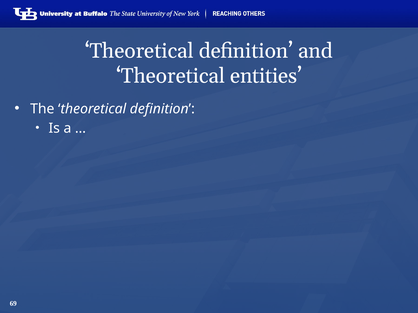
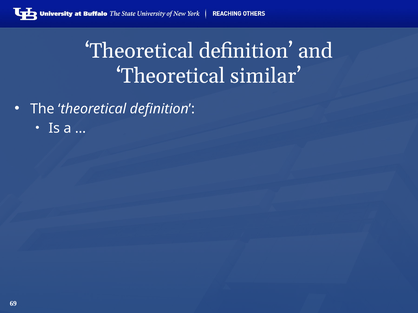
entities: entities -> similar (266, 76)
